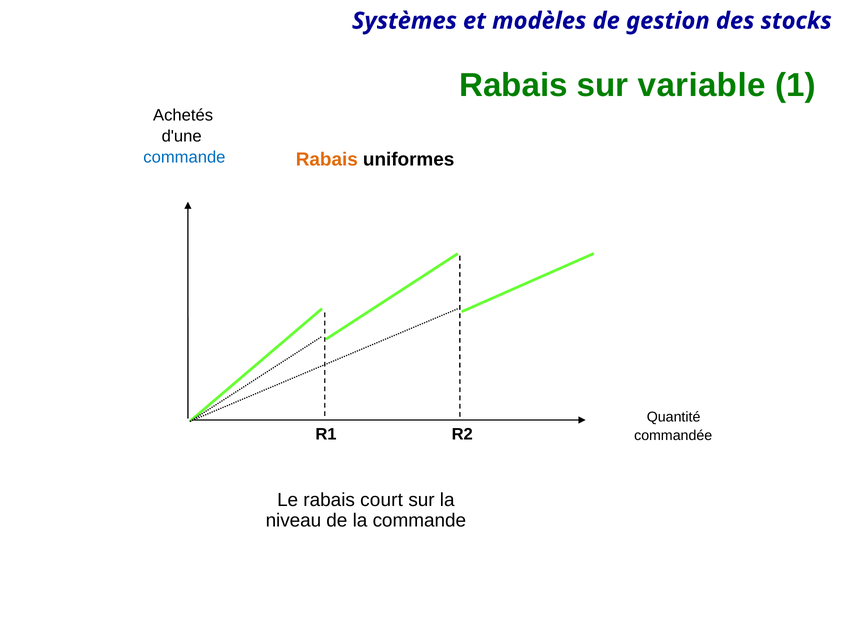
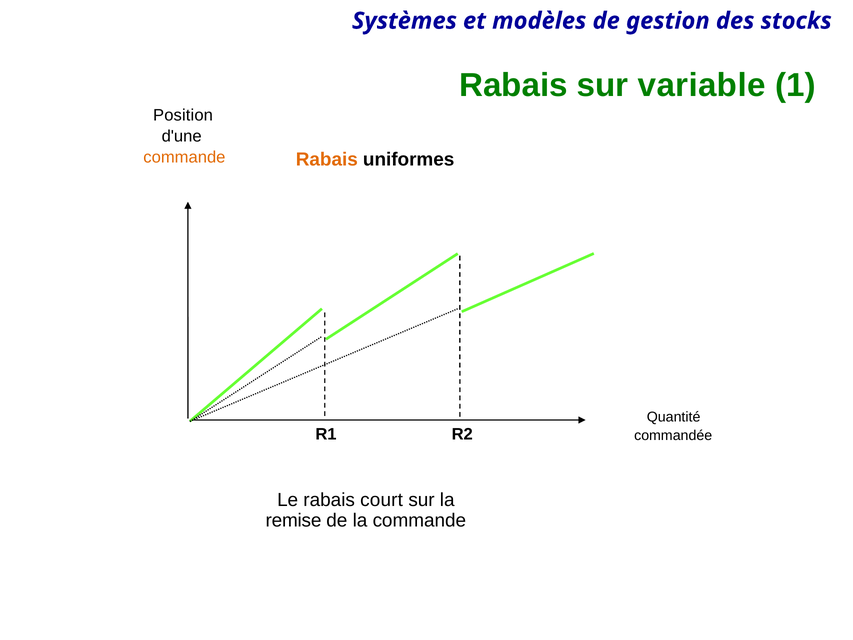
Achetés: Achetés -> Position (183, 115)
commande colour: blue -> orange (184, 157)
niveau: niveau -> remise (293, 520)
